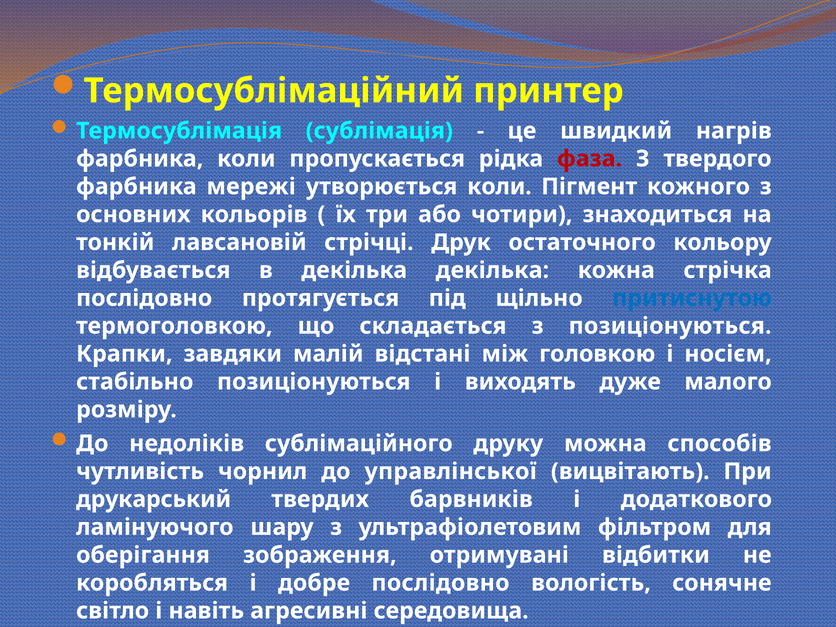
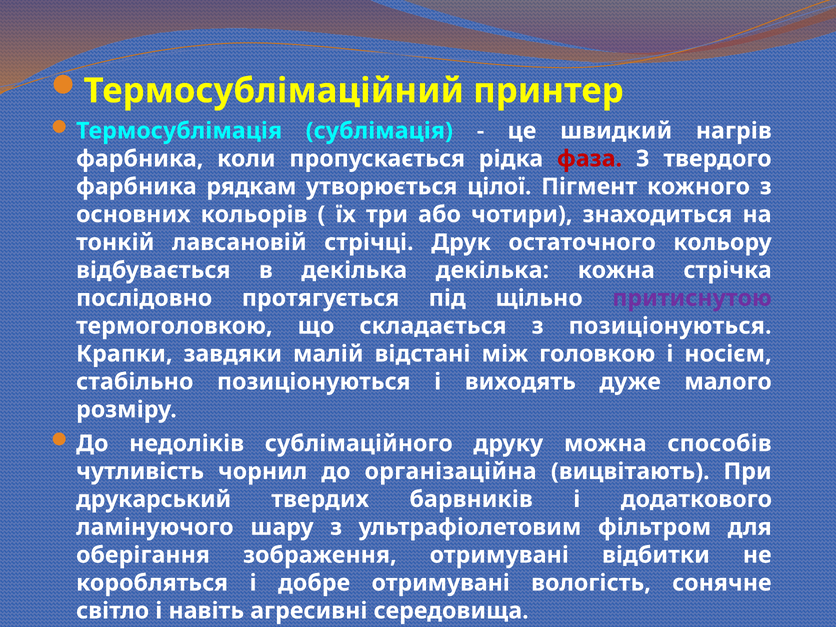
мережі: мережі -> рядкам (251, 187)
утворюється коли: коли -> цілої (499, 187)
притиснутою colour: blue -> purple (692, 298)
управлінської: управлінської -> організаційна (451, 471)
добре послідовно: послідовно -> отримувані (441, 583)
